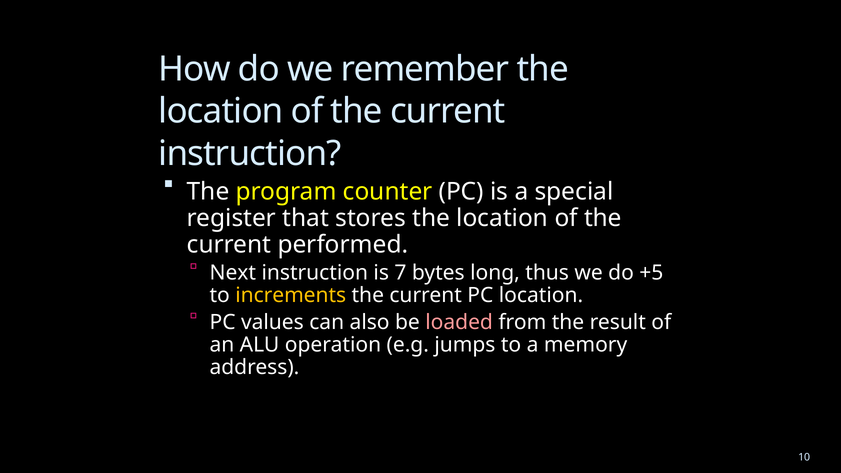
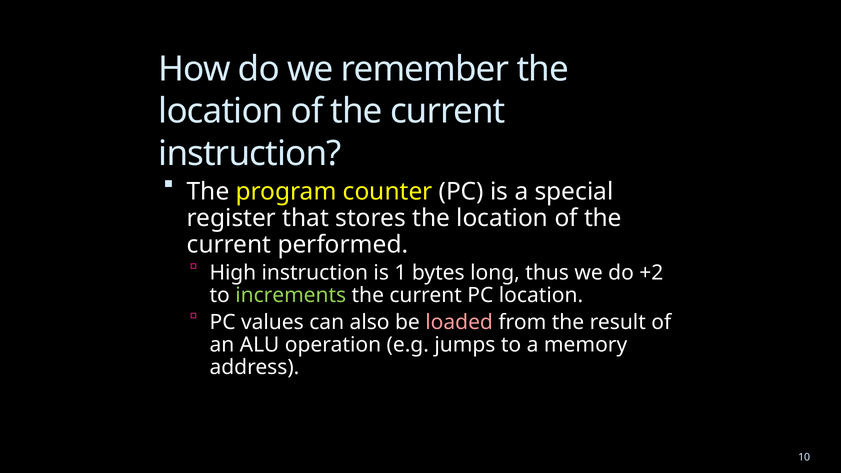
Next: Next -> High (233, 273)
7: 7 -> 1 (401, 273)
+5: +5 -> +2 (651, 273)
increments colour: yellow -> light green (291, 295)
